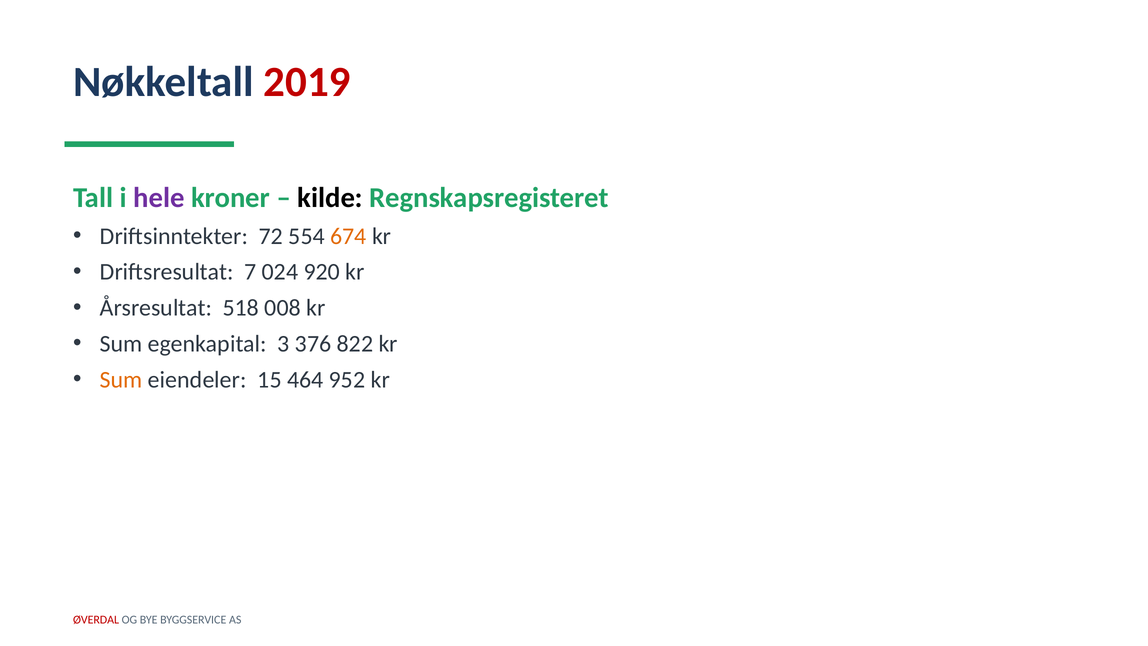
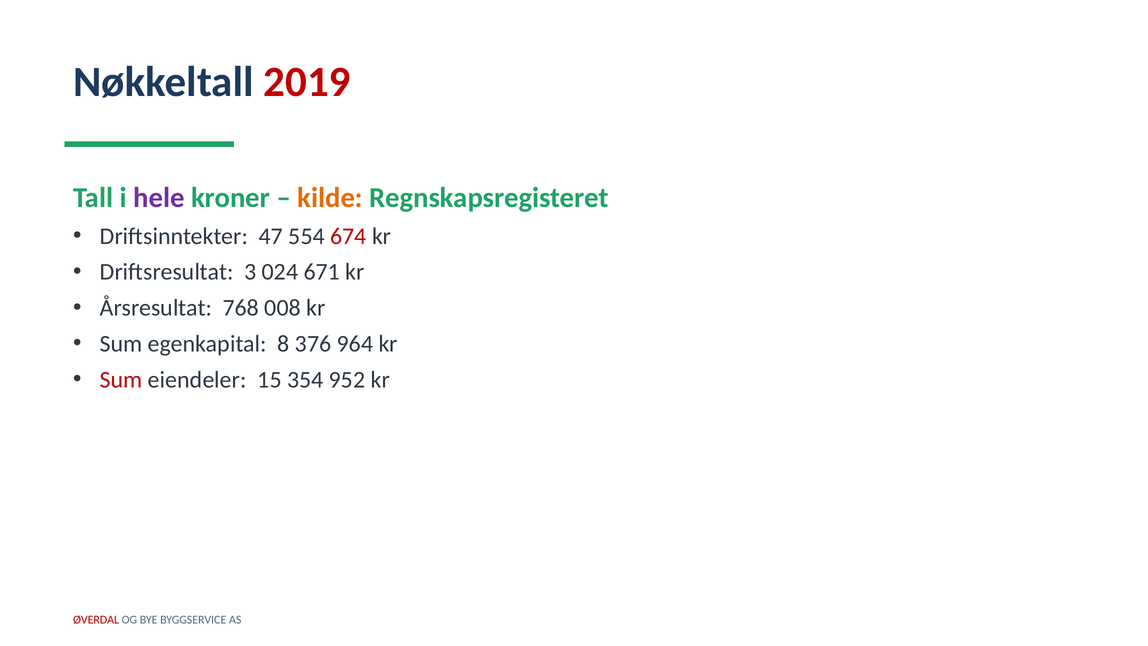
kilde colour: black -> orange (330, 198)
72: 72 -> 47 (271, 236)
674 colour: orange -> red (348, 236)
7: 7 -> 3 (250, 272)
920: 920 -> 671 (322, 272)
518: 518 -> 768 (241, 308)
3: 3 -> 8 (284, 344)
822: 822 -> 964 (355, 344)
Sum colour: orange -> red (121, 380)
464: 464 -> 354 (305, 380)
